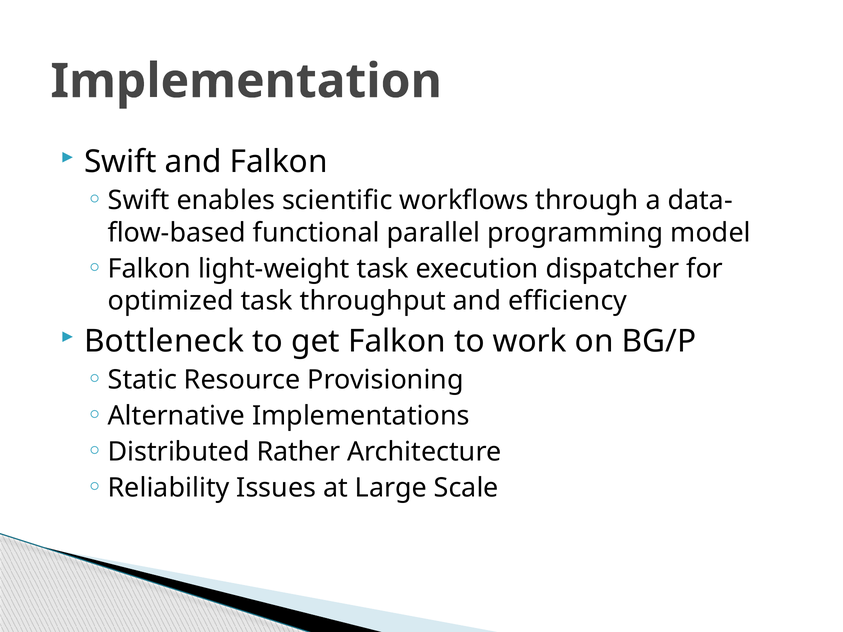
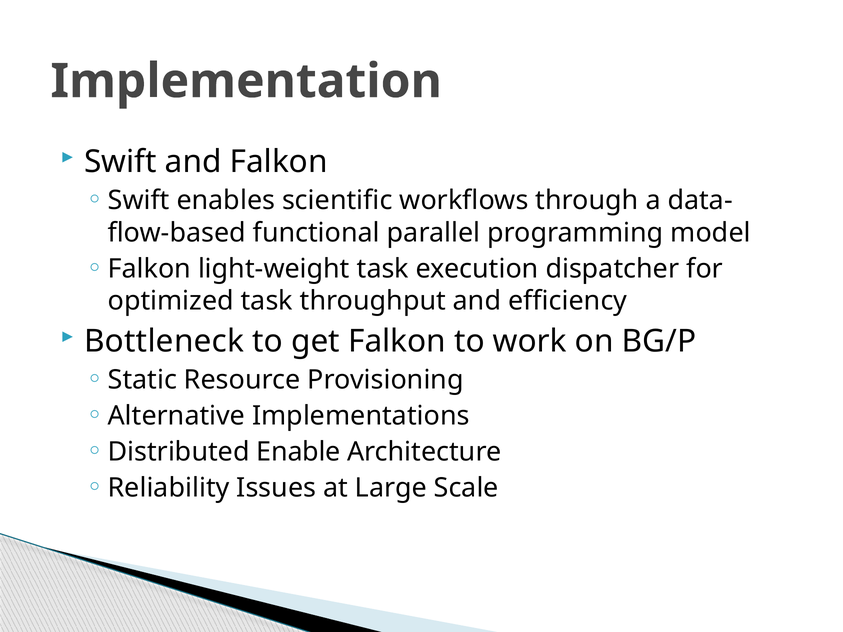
Rather: Rather -> Enable (299, 452)
